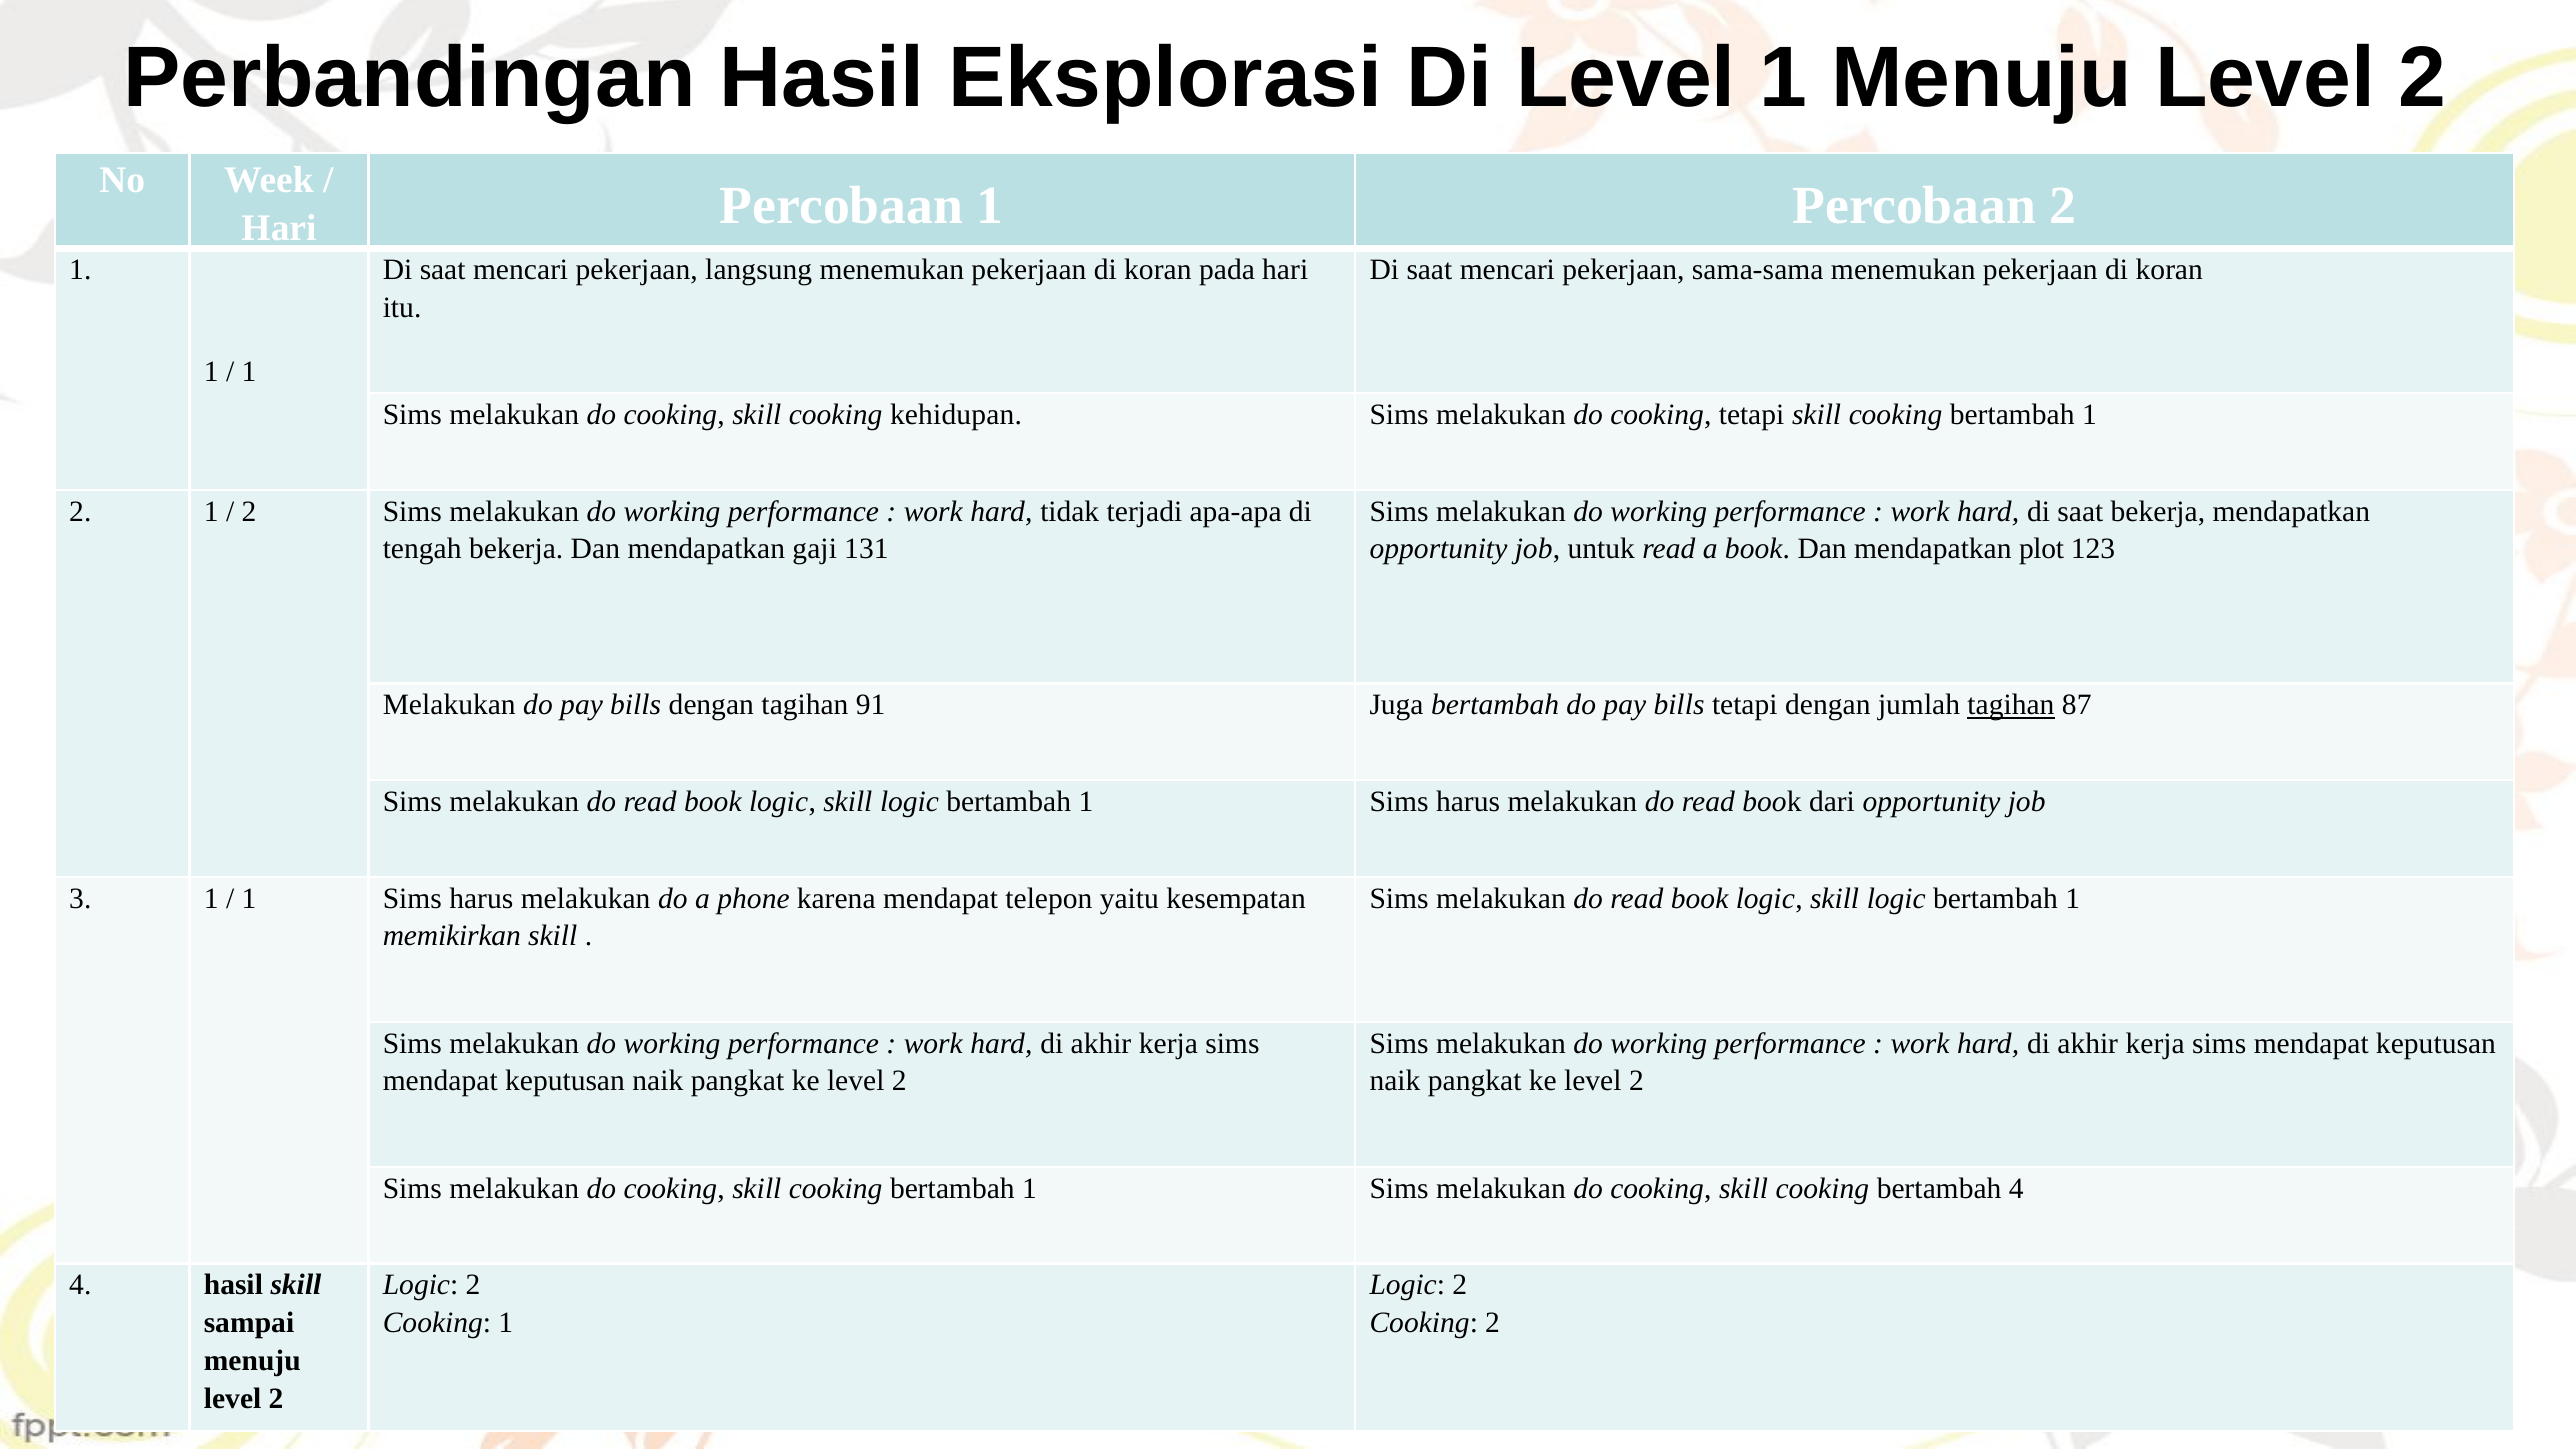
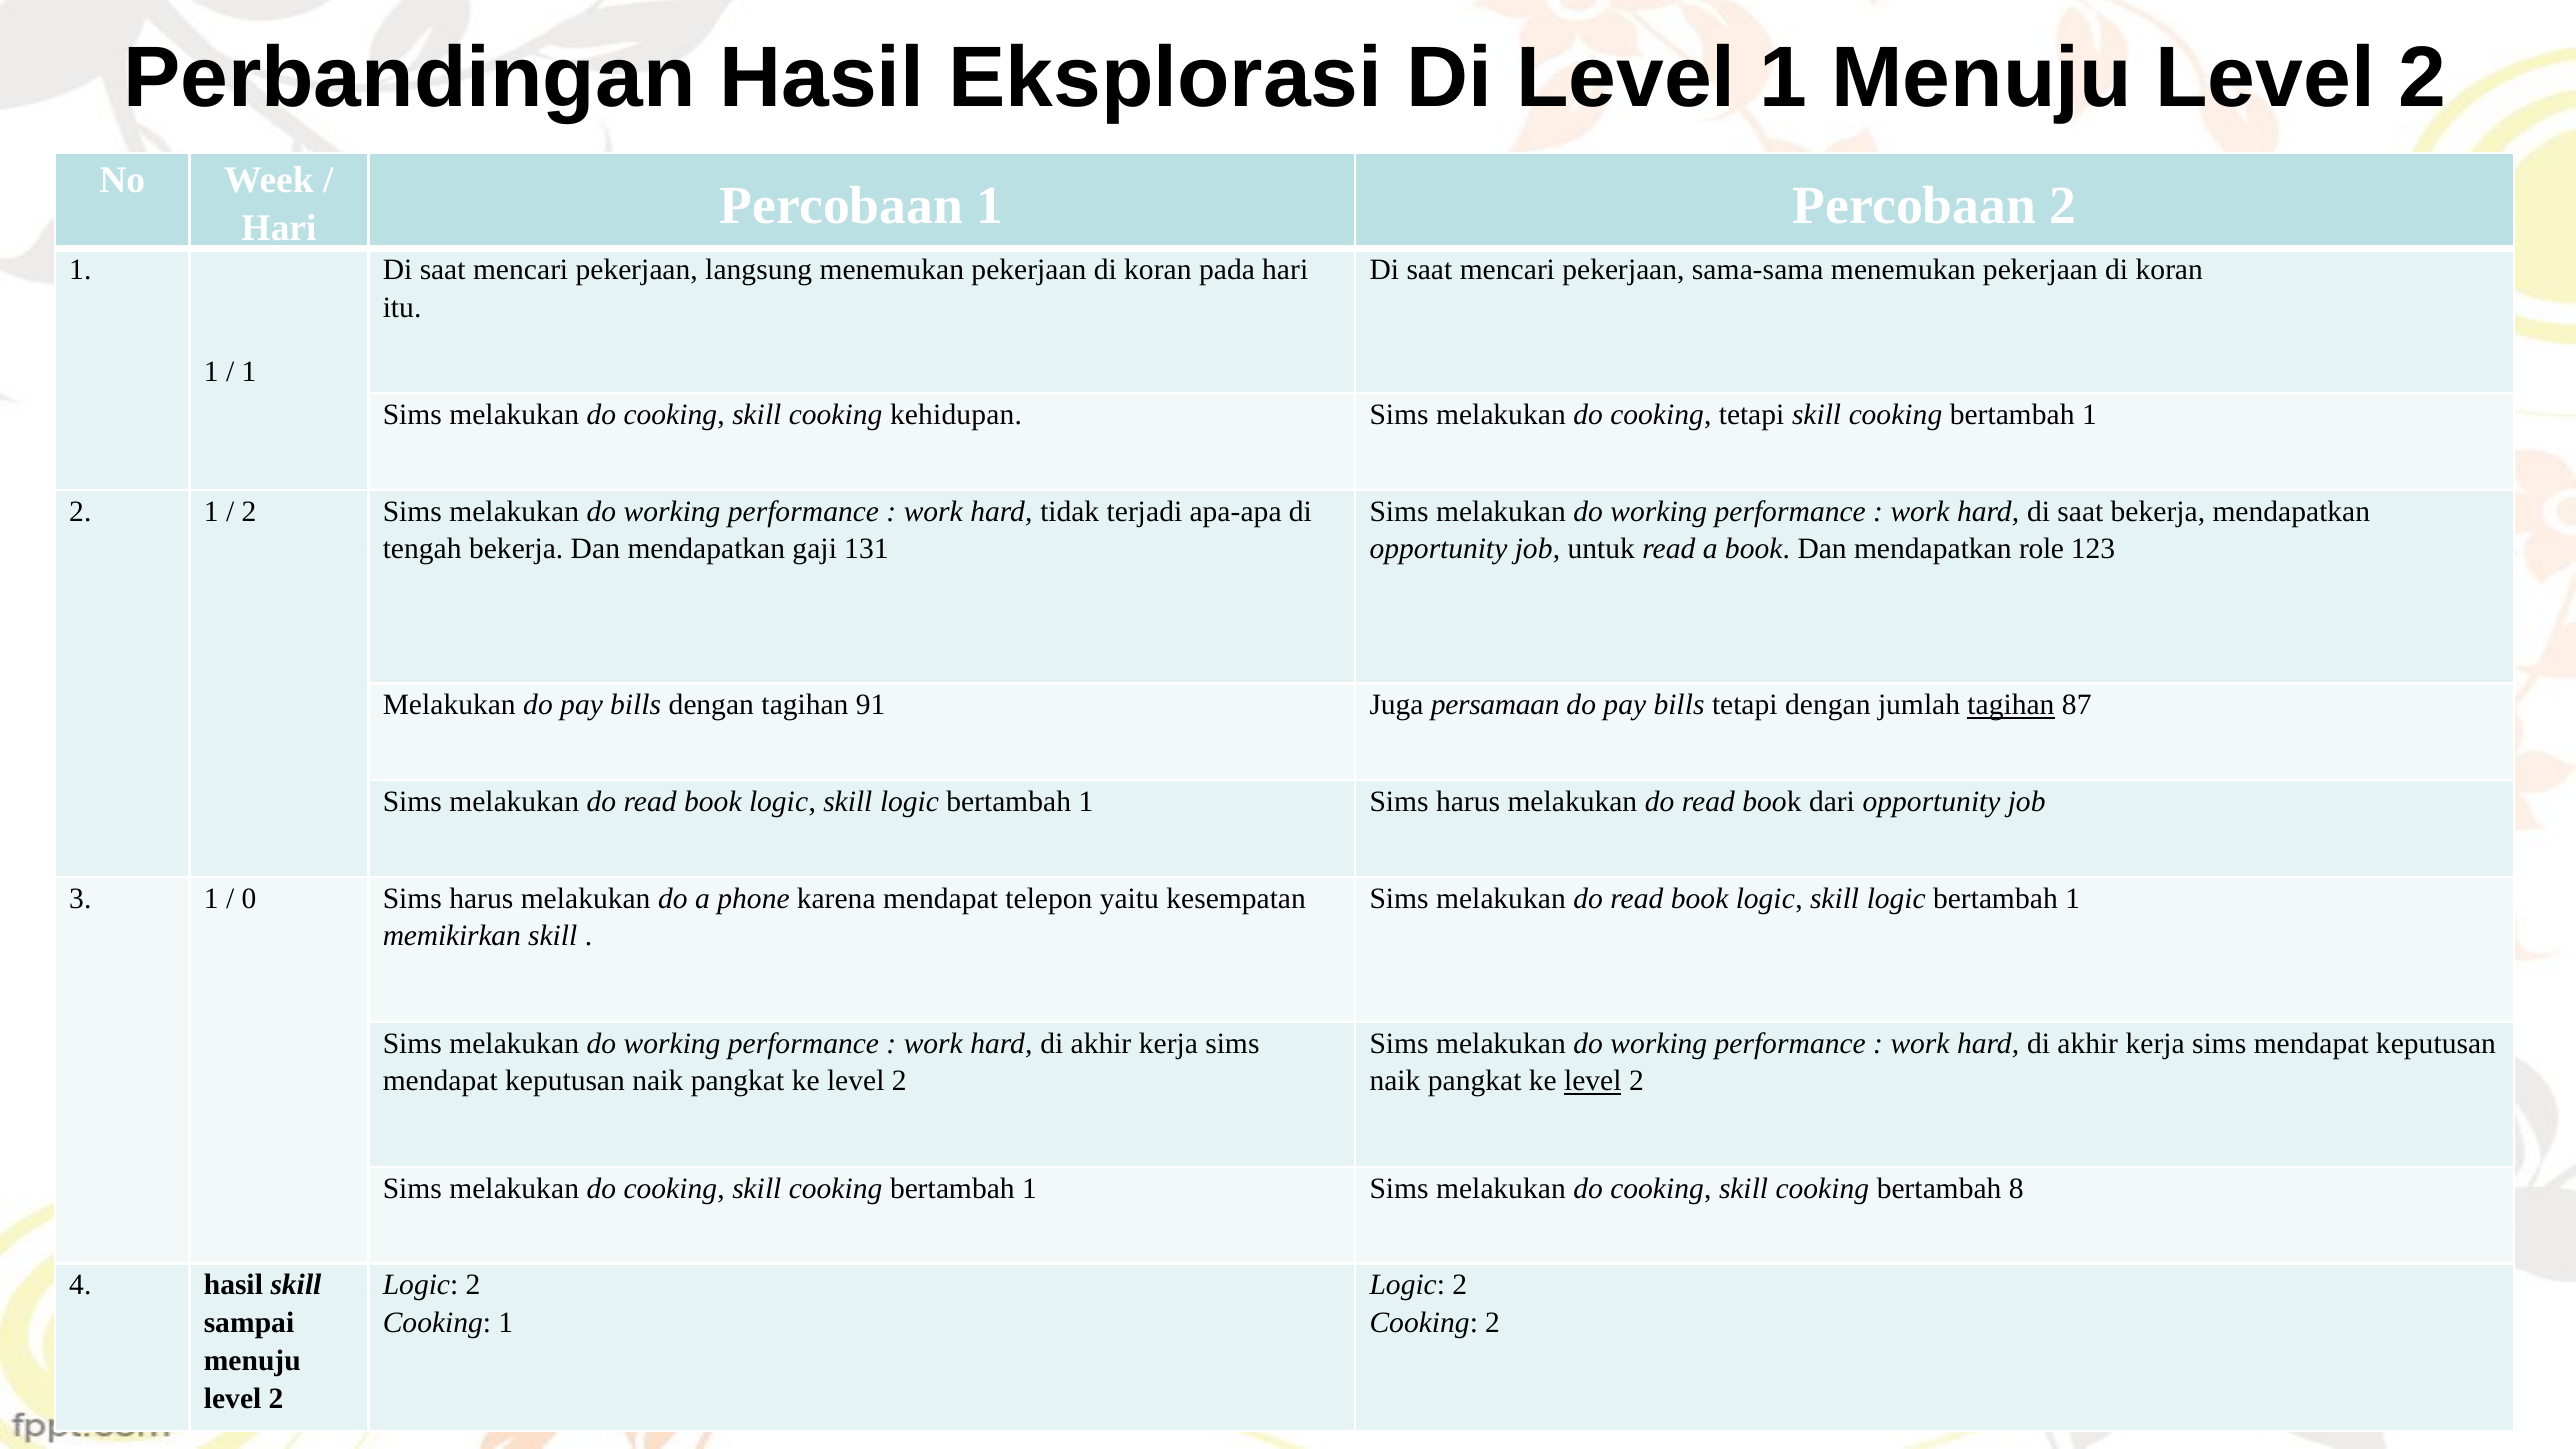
plot: plot -> role (2041, 549)
Juga bertambah: bertambah -> persamaan (1495, 705)
1: 1 -> 0 (249, 898)
level underline: none -> present (1593, 1081)
bertambah 4: 4 -> 8 (2016, 1188)
